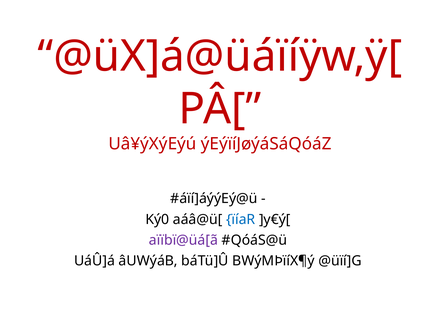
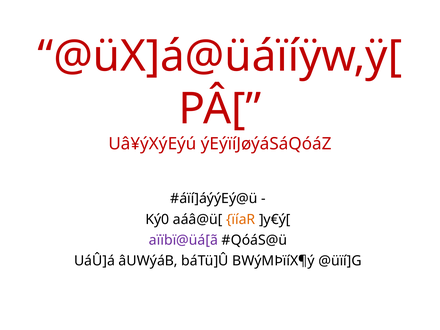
ïíaR colour: blue -> orange (241, 219)
